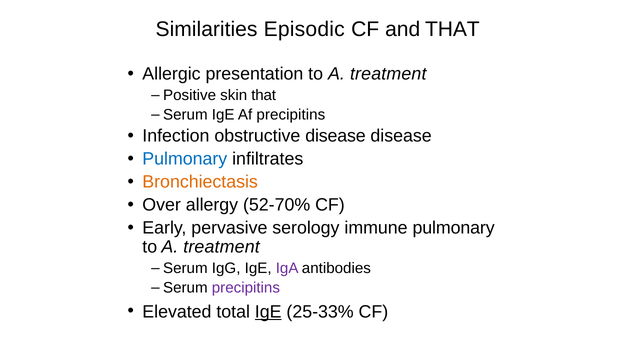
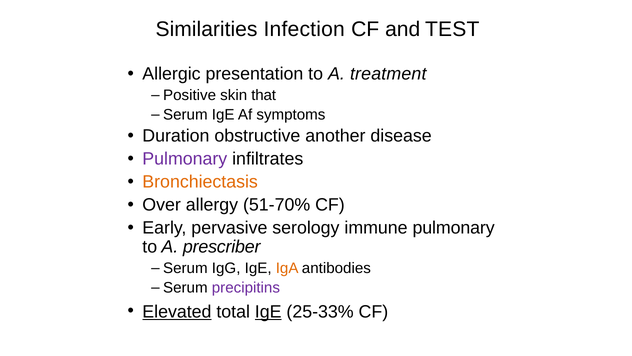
Episodic: Episodic -> Infection (304, 29)
and THAT: THAT -> TEST (452, 29)
Af precipitins: precipitins -> symptoms (291, 114)
Infection: Infection -> Duration (176, 136)
obstructive disease: disease -> another (335, 136)
Pulmonary colour: blue -> purple (185, 159)
52-70%: 52-70% -> 51-70% (277, 205)
treatment: treatment -> prescriber (222, 247)
IgA colour: purple -> orange (287, 268)
Elevated underline: none -> present (177, 311)
